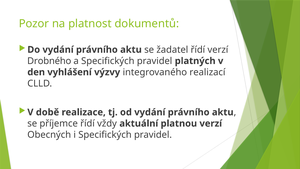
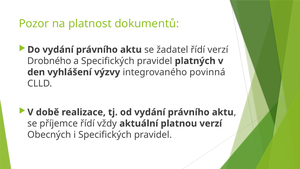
realizací: realizací -> povinná (207, 72)
